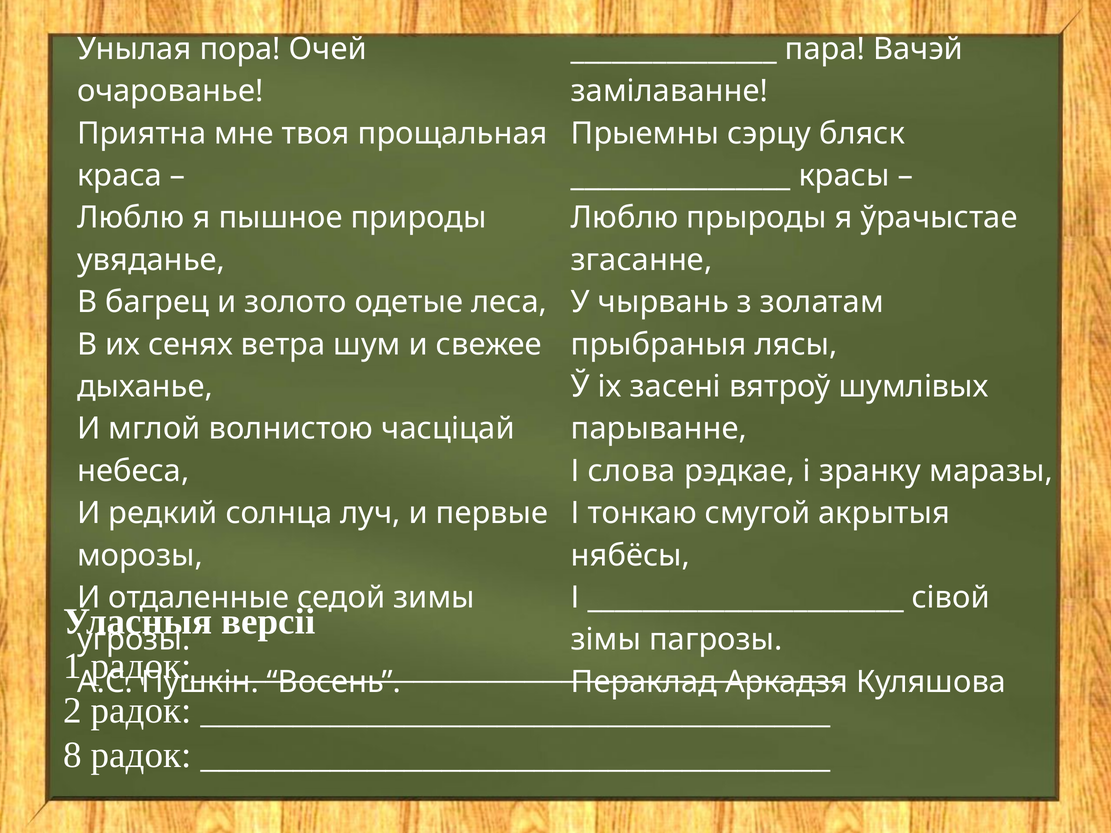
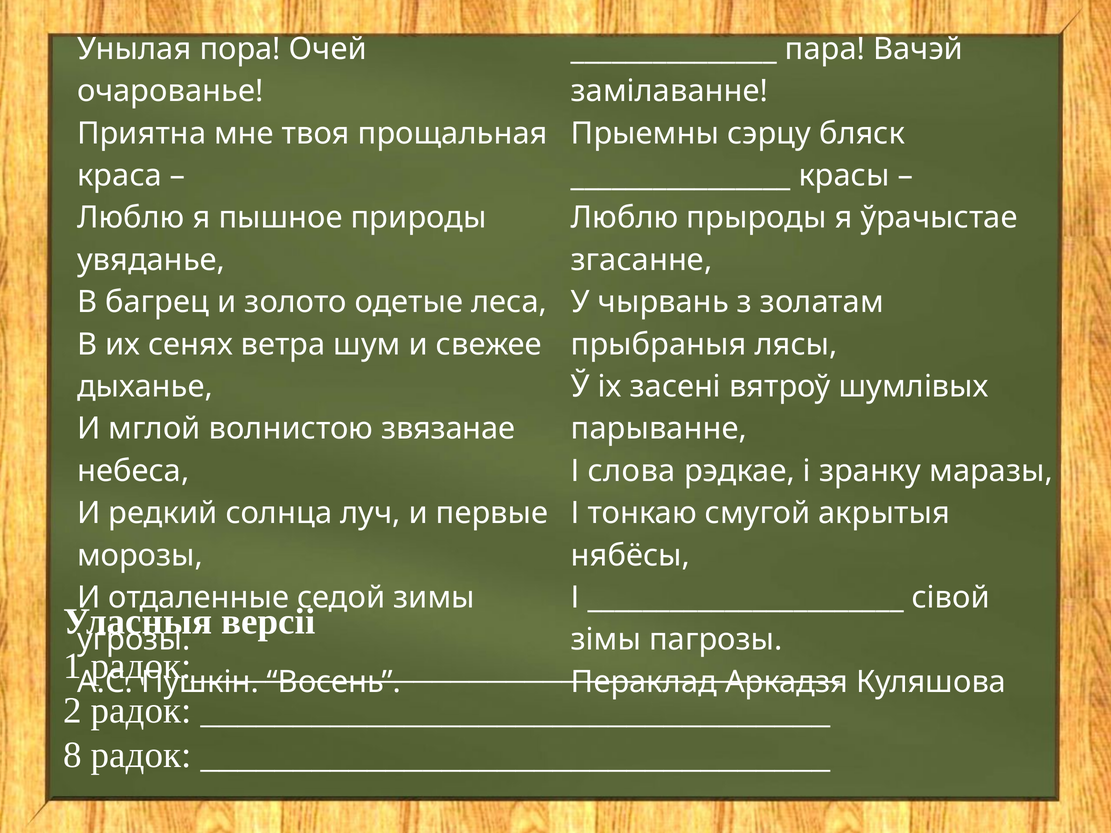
часціцай: часціцай -> звязанае (448, 429)
